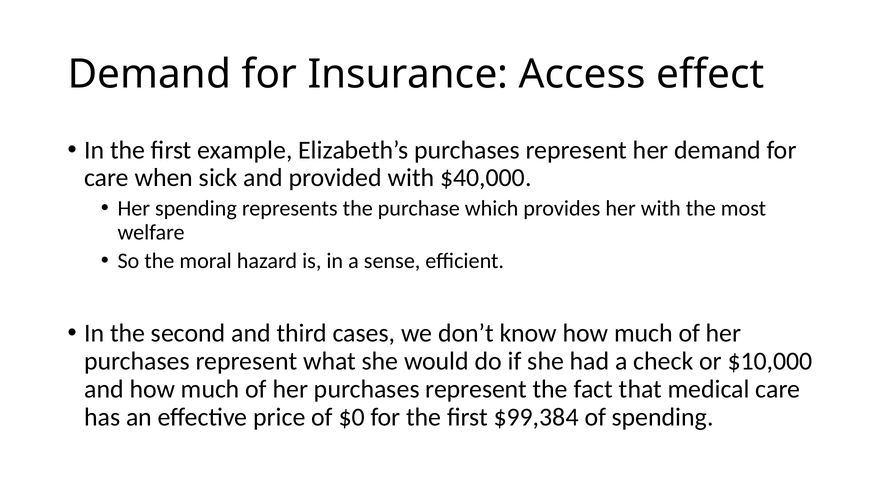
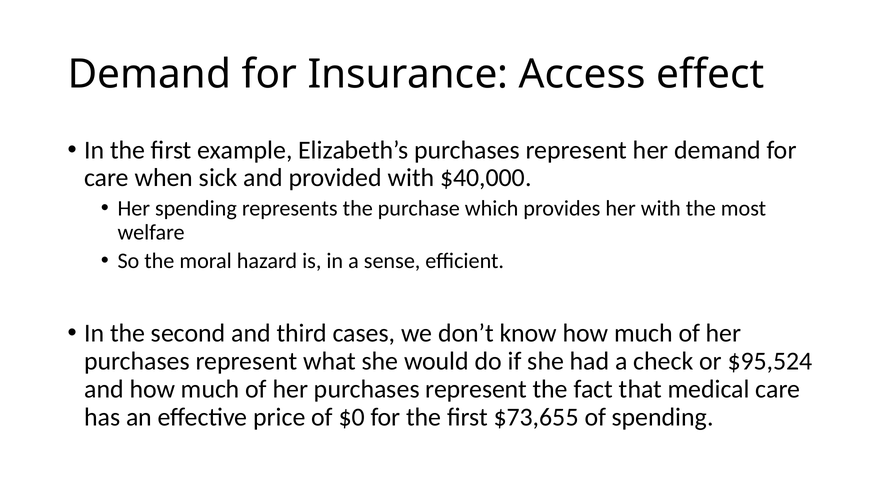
$10,000: $10,000 -> $95,524 (770, 361)
$99,384: $99,384 -> $73,655 (536, 417)
